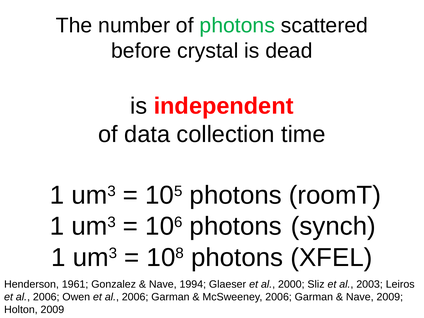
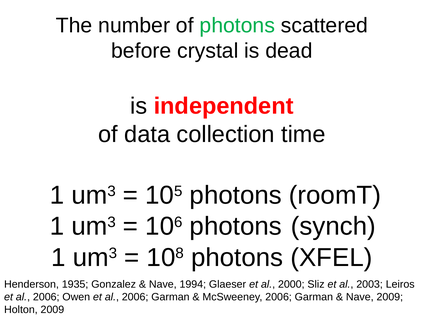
1961: 1961 -> 1935 (75, 284)
